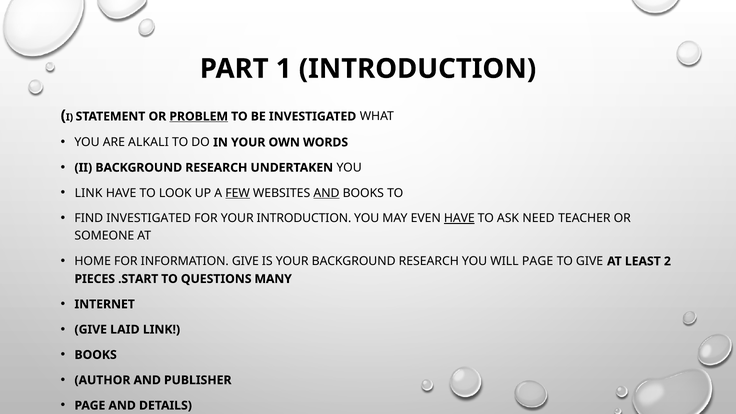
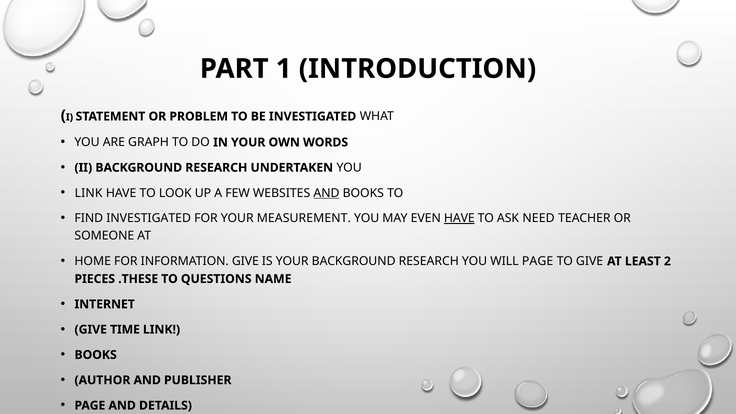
PROBLEM underline: present -> none (199, 116)
ALKALI: ALKALI -> GRAPH (149, 142)
FEW underline: present -> none (238, 193)
YOUR INTRODUCTION: INTRODUCTION -> MEASUREMENT (304, 218)
.START: .START -> .THESE (138, 279)
MANY: MANY -> NAME (273, 279)
LAID: LAID -> TIME (125, 330)
